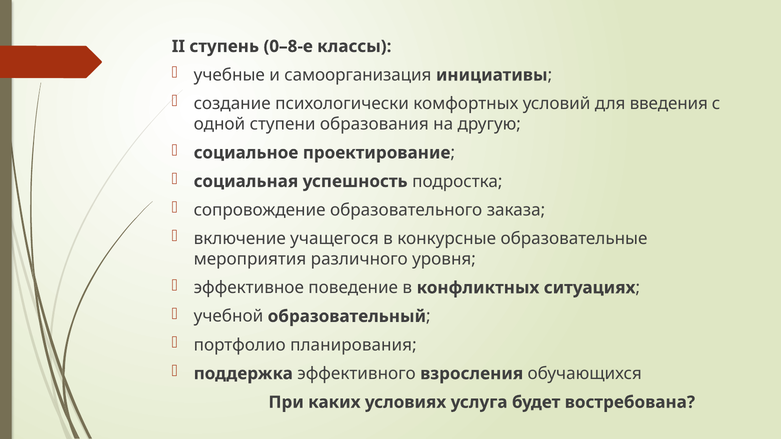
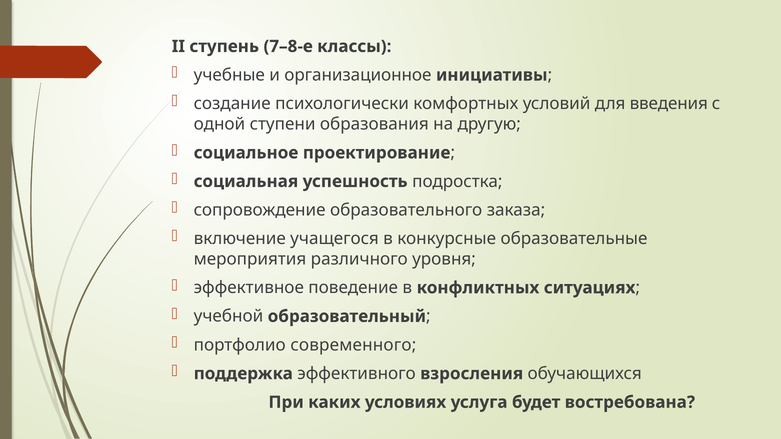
0–8-е: 0–8-е -> 7–8-е (288, 46)
самоорганизация: самоорганизация -> организационное (358, 75)
планирования: планирования -> современного (353, 345)
